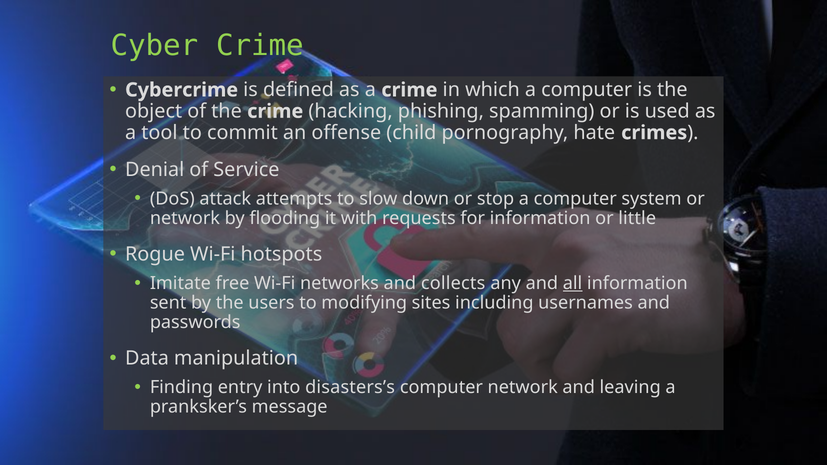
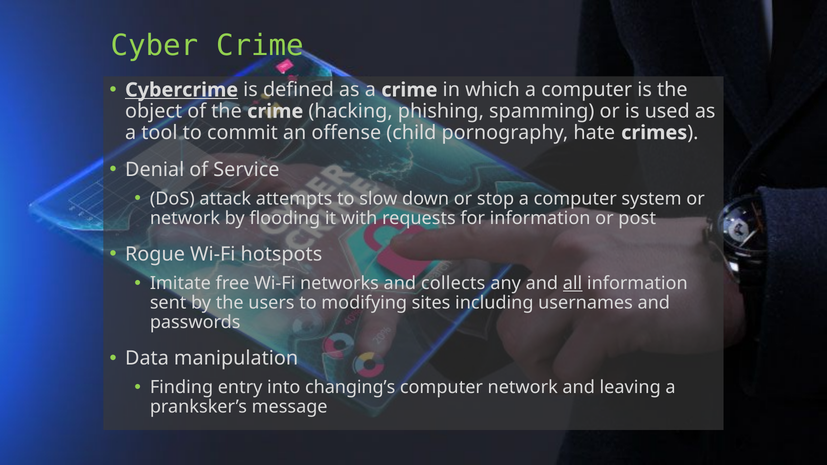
Cybercrime underline: none -> present (182, 90)
little: little -> post (637, 218)
disasters’s: disasters’s -> changing’s (350, 387)
